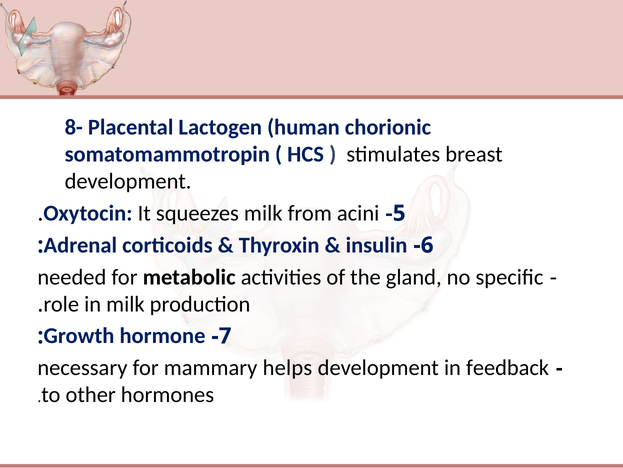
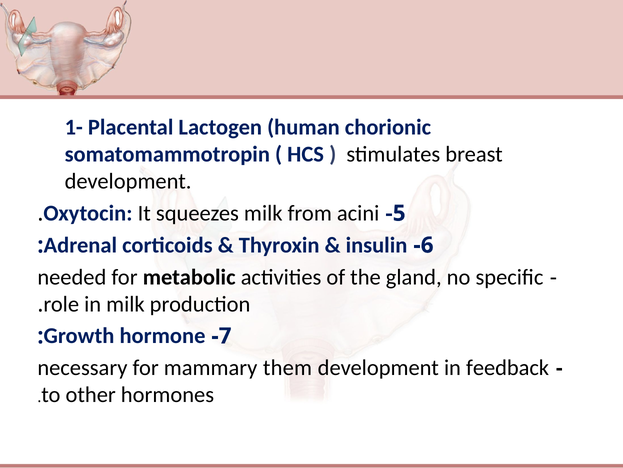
8-: 8- -> 1- (74, 127)
helps: helps -> them (287, 367)
